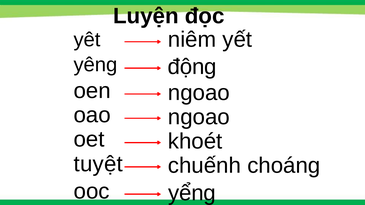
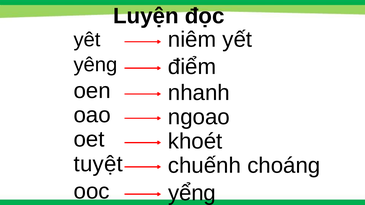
động: động -> điểm (192, 67)
oen ngoao: ngoao -> nhanh (199, 93)
